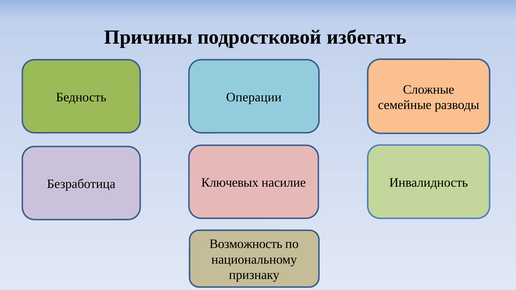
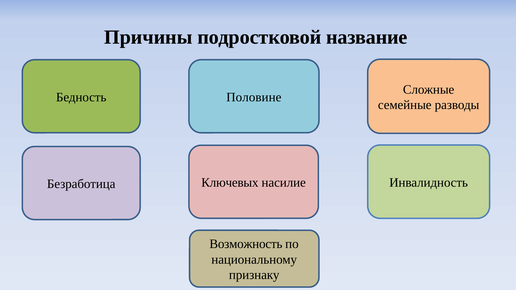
избегать: избегать -> название (367, 37)
Операции: Операции -> Половине (254, 97)
